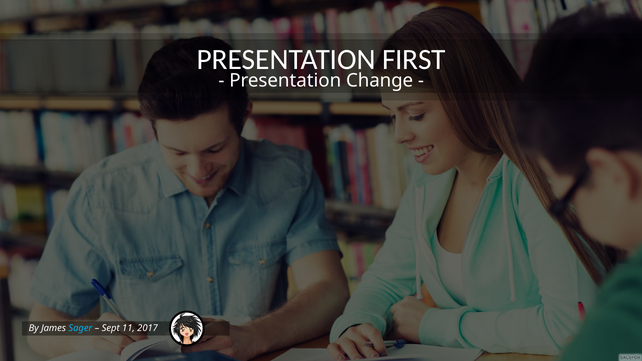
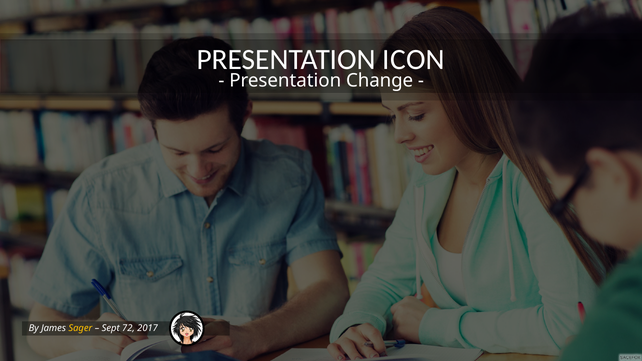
FIRST: FIRST -> ICON (414, 59)
Sager colour: light blue -> yellow (80, 328)
11: 11 -> 72 (128, 328)
